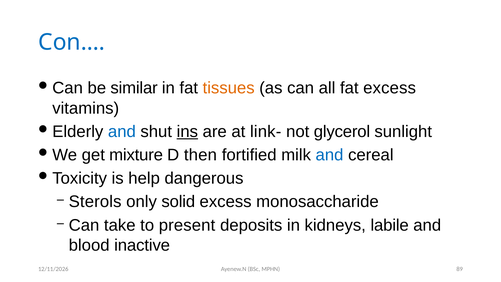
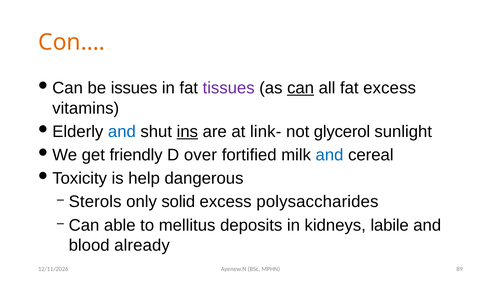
Con… colour: blue -> orange (72, 42)
similar: similar -> issues (134, 88)
tissues colour: orange -> purple (229, 88)
can underline: none -> present (301, 88)
mixture: mixture -> friendly (136, 155)
then: then -> over (200, 155)
monosaccharide: monosaccharide -> polysaccharides (317, 202)
take: take -> able (120, 225)
present: present -> mellitus (187, 225)
inactive: inactive -> already (142, 245)
